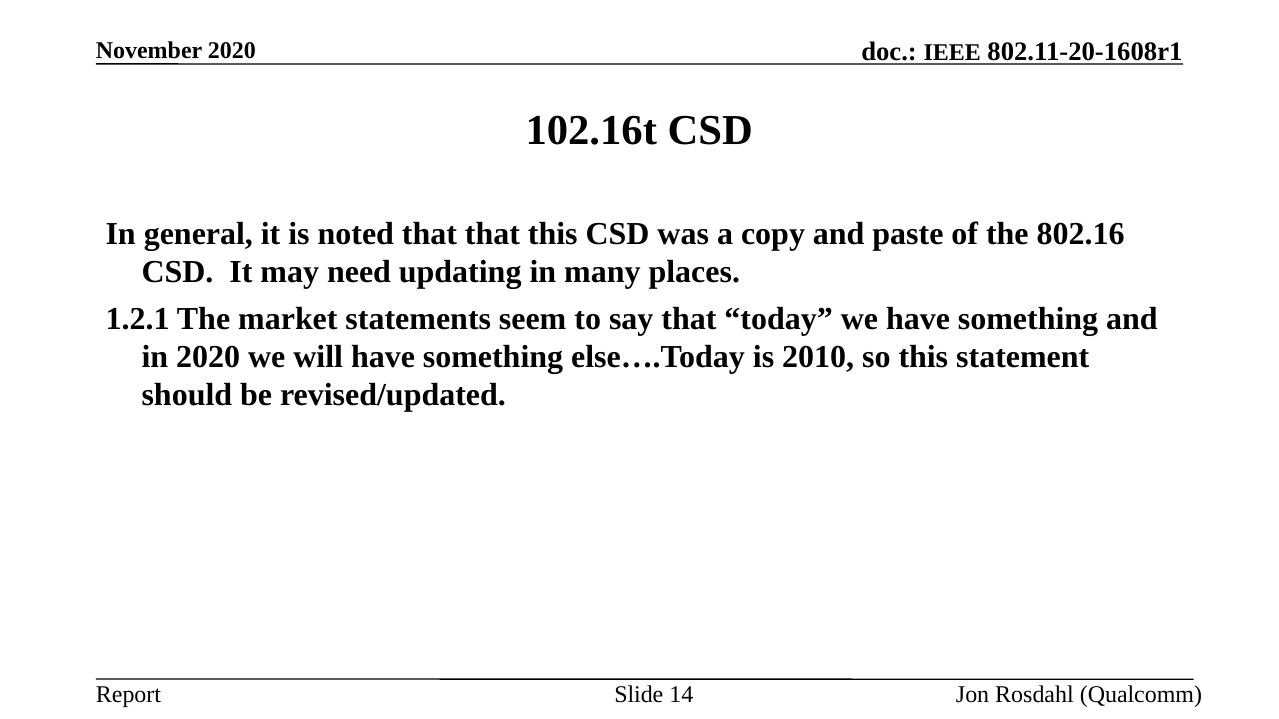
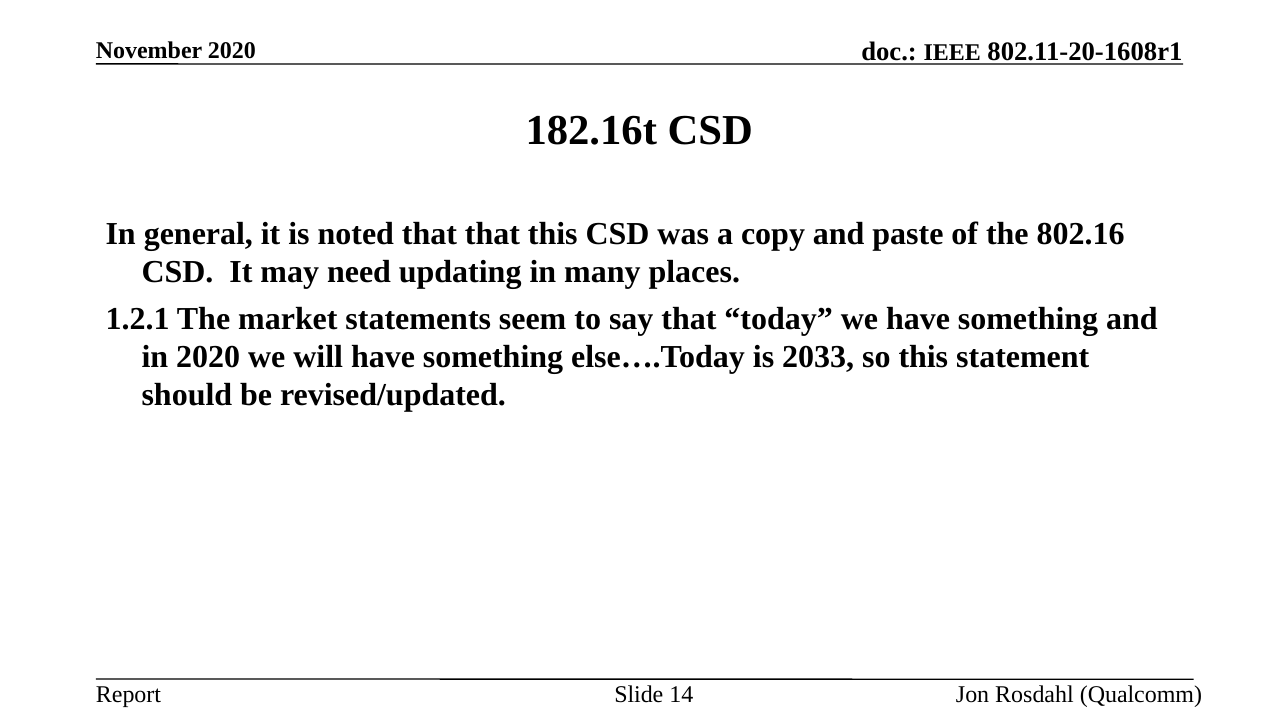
102.16t: 102.16t -> 182.16t (591, 131)
2010: 2010 -> 2033 (818, 357)
